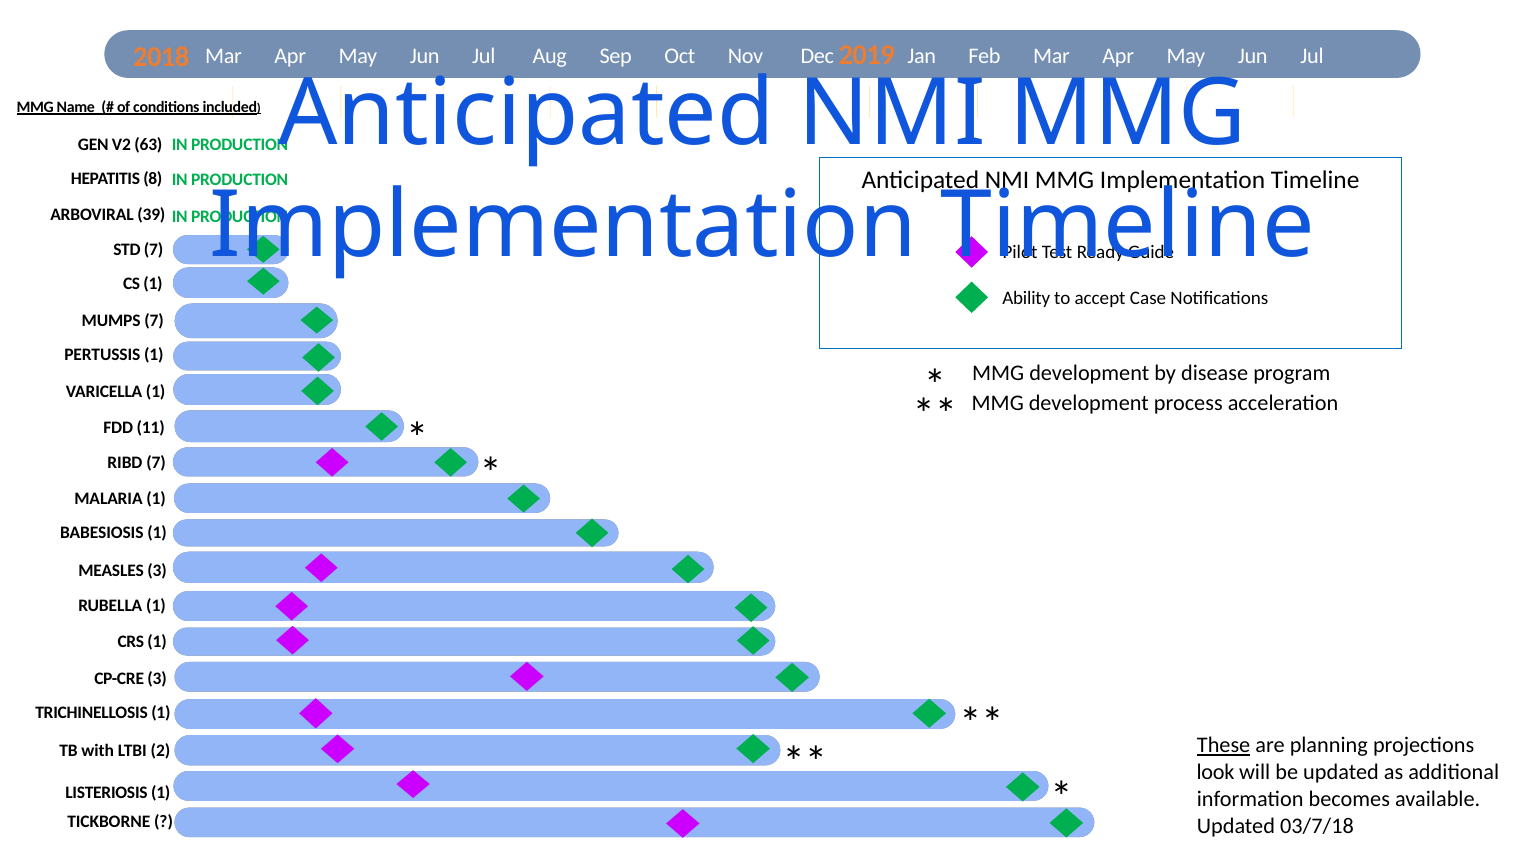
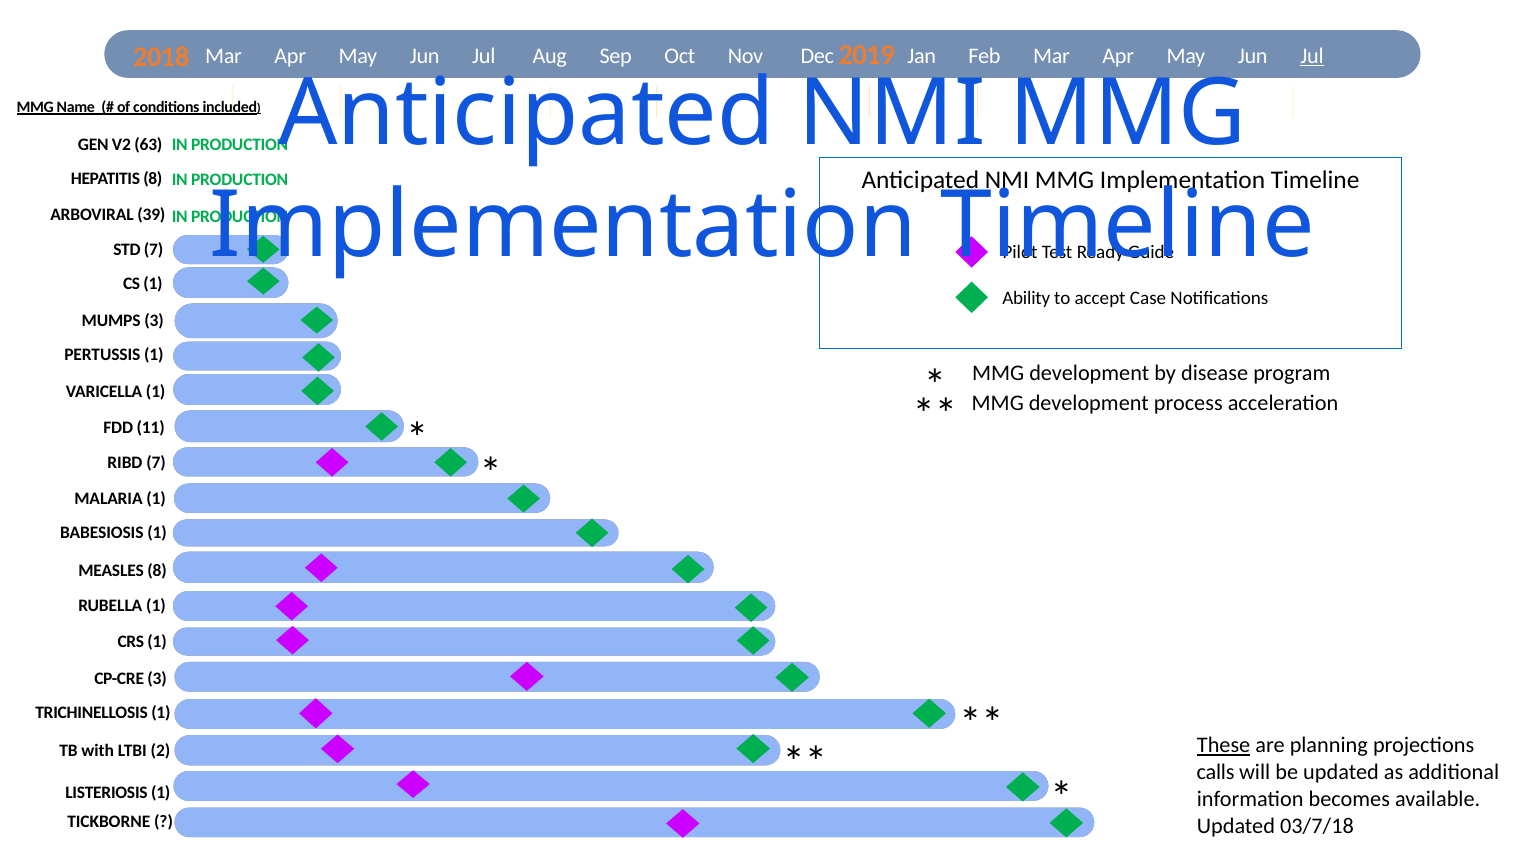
Jul underline: none -> present (1312, 56)
MUMPS 7: 7 -> 3 (154, 320)
MEASLES 3: 3 -> 8 (157, 571)
look: look -> calls (1216, 773)
